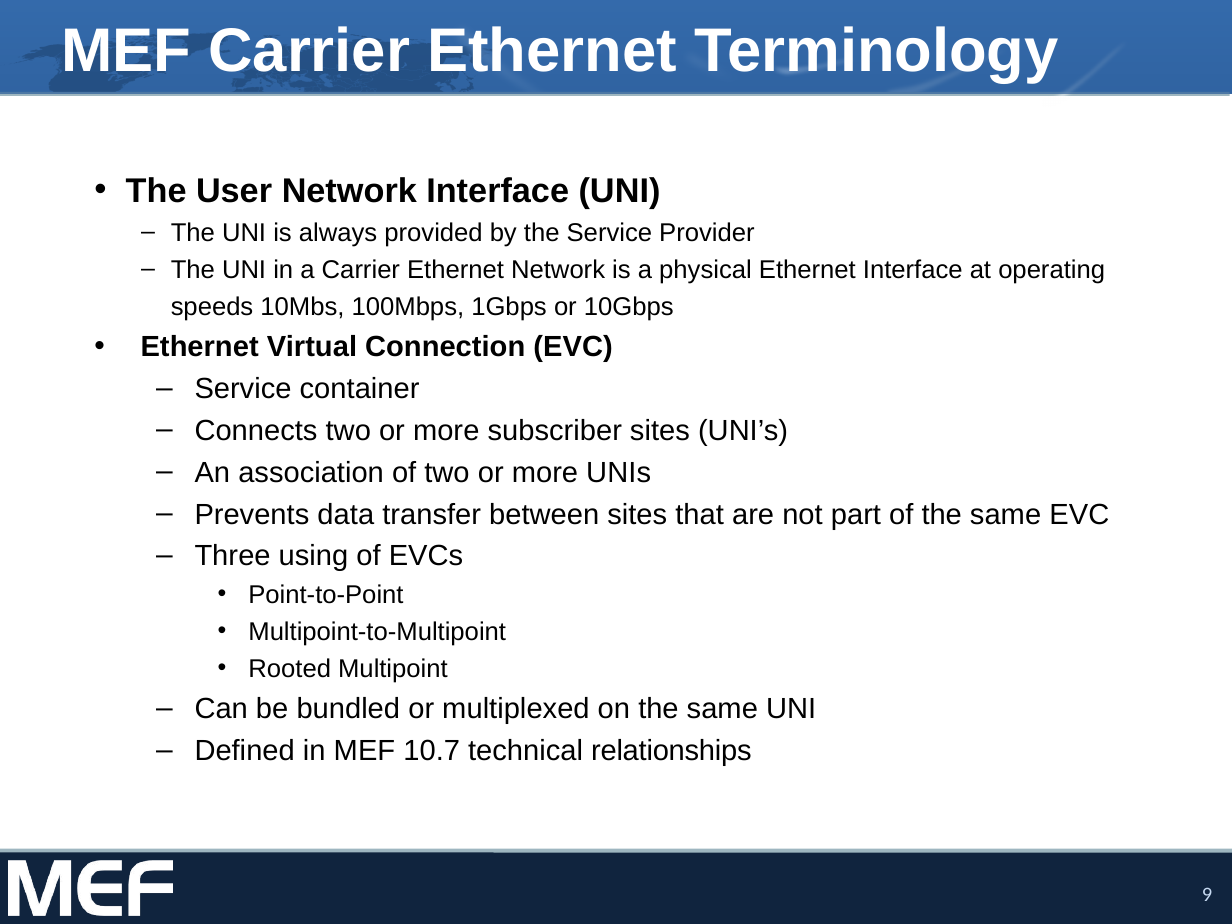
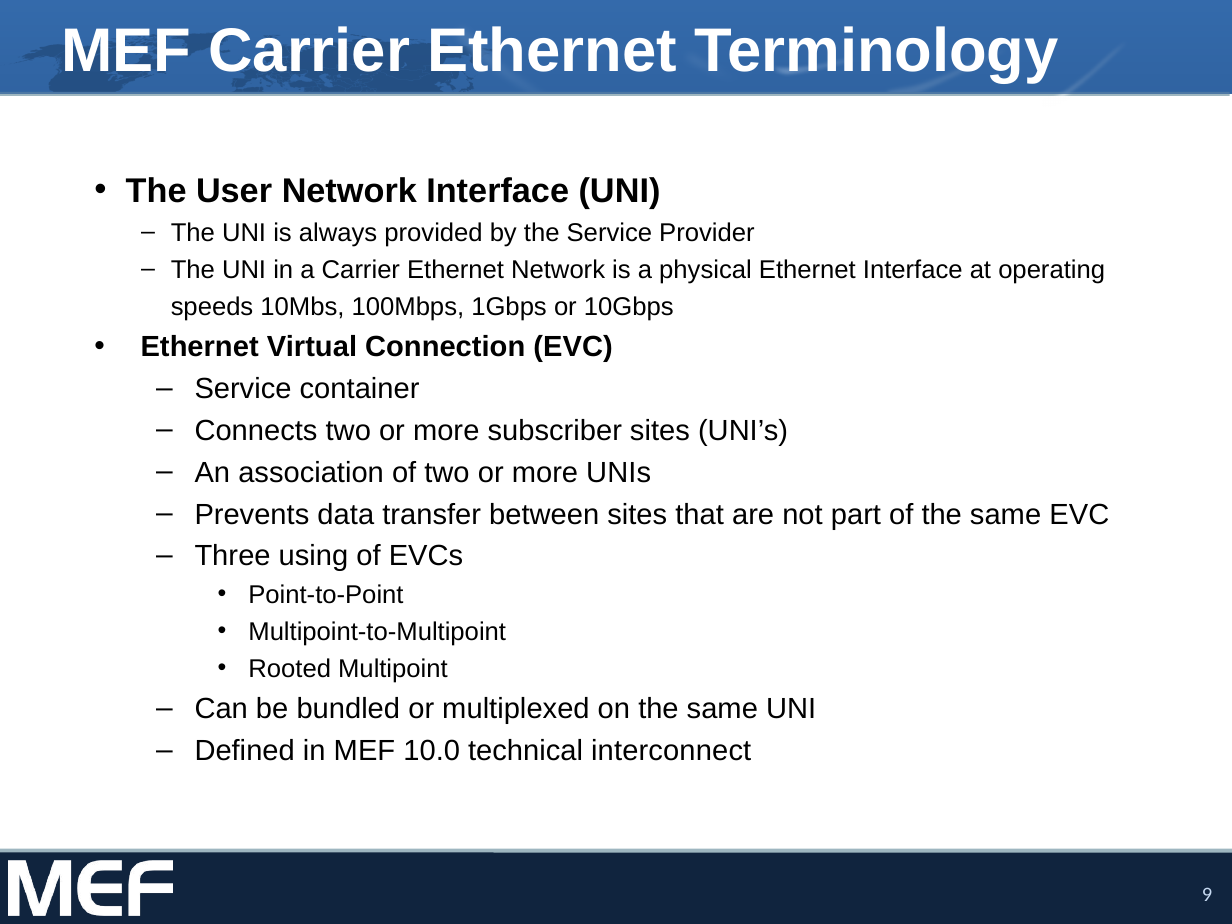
10.7: 10.7 -> 10.0 (432, 751)
relationships: relationships -> interconnect (671, 751)
